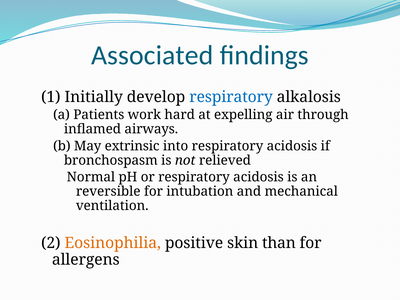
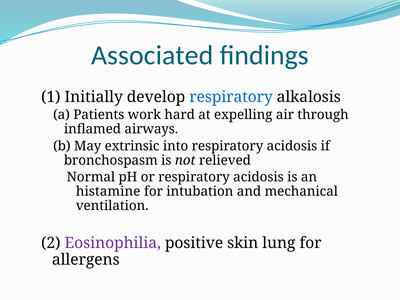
reversible: reversible -> histamine (108, 192)
Eosinophilia colour: orange -> purple (113, 243)
than: than -> lung (279, 243)
